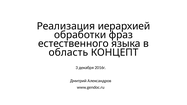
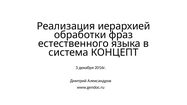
область: область -> система (68, 52)
